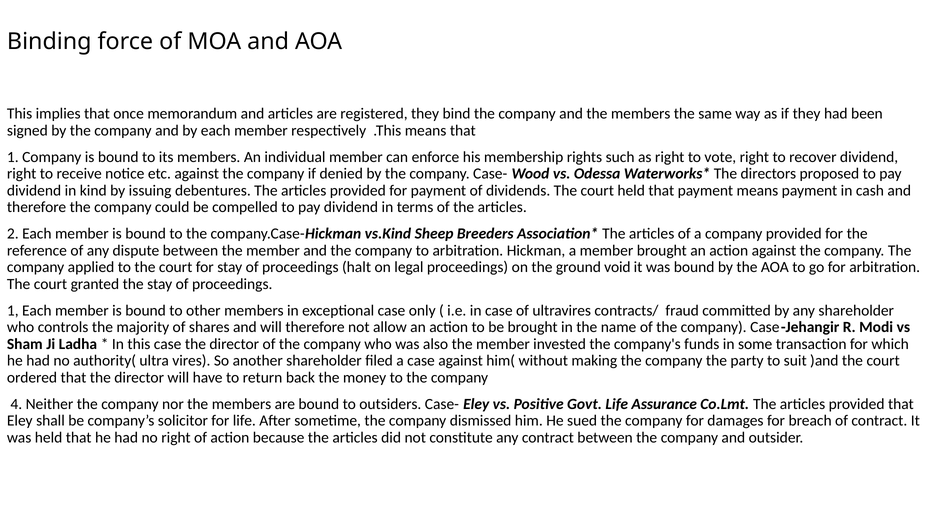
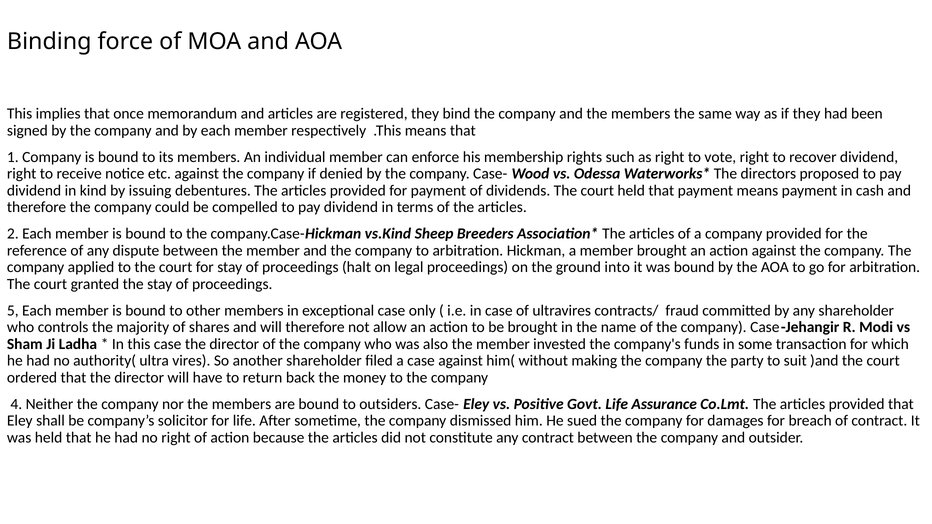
void: void -> into (617, 267)
1: 1 -> 5 (13, 311)
